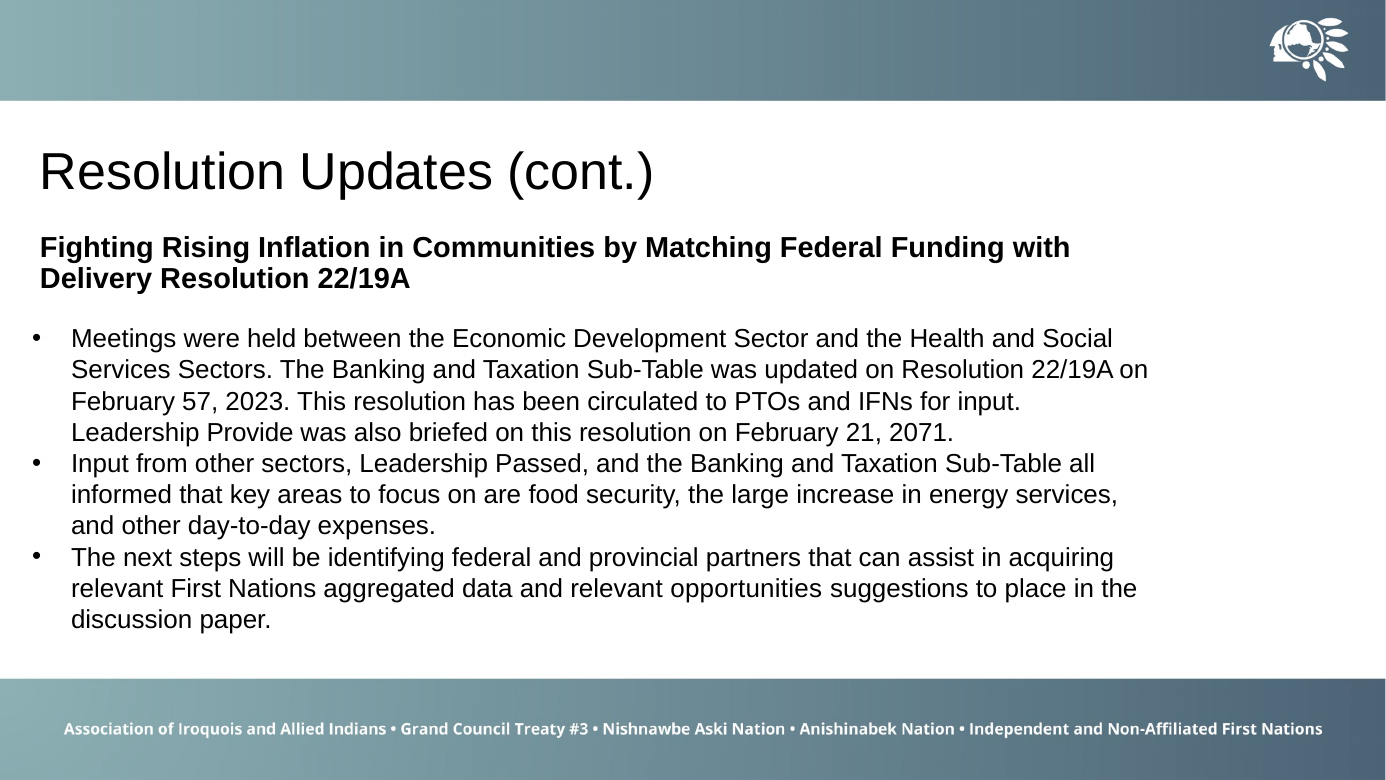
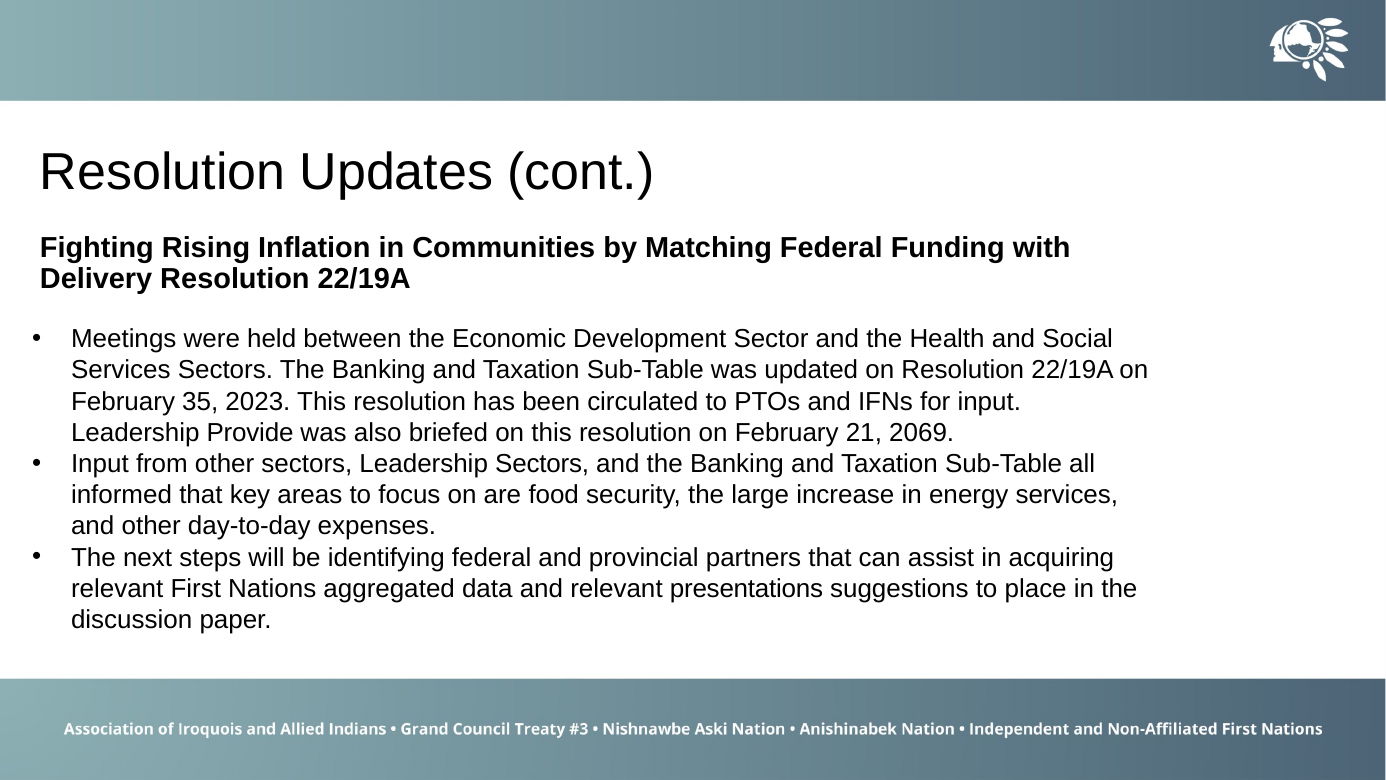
57: 57 -> 35 (200, 401)
2071: 2071 -> 2069 (922, 433)
Leadership Passed: Passed -> Sectors (542, 464)
opportunities: opportunities -> presentations (746, 588)
